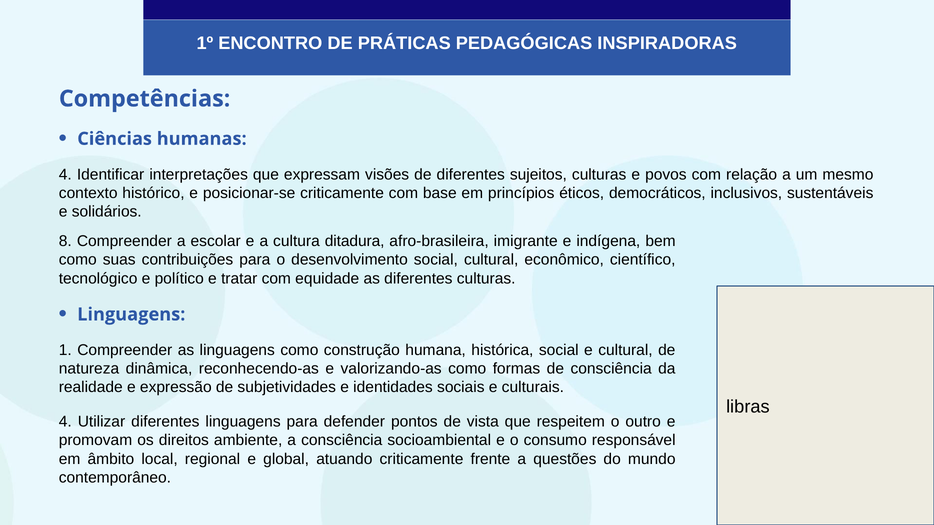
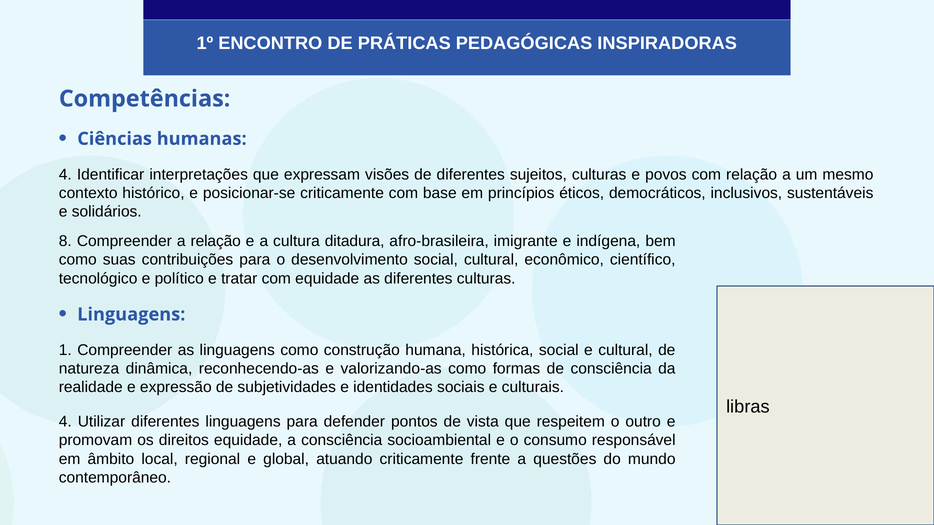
a escolar: escolar -> relação (216, 241)
direitos ambiente: ambiente -> equidade (248, 441)
